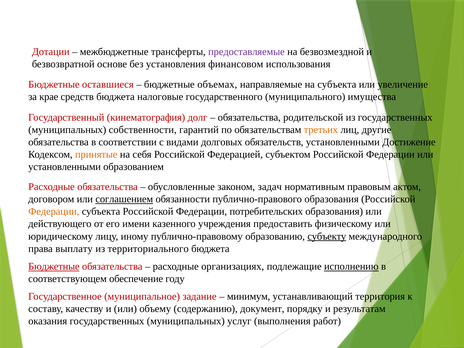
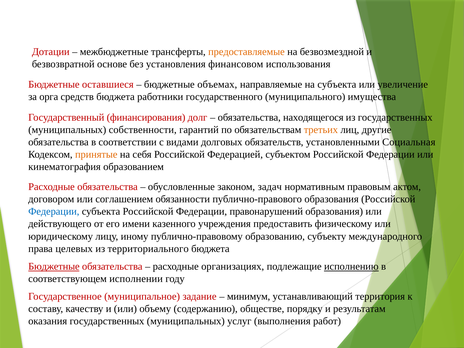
предоставляемые colour: purple -> orange (246, 52)
крае: крае -> орга (49, 97)
налоговые: налоговые -> работники (160, 97)
кинематография: кинематография -> финансирования (146, 117)
родительской: родительской -> находящегося (313, 117)
Достижение: Достижение -> Социальная (409, 142)
установленными: установленными -> кинематография (65, 167)
соглашением underline: present -> none (124, 199)
Федерации colour: orange -> blue (54, 212)
потребительских: потребительских -> правонарушений (266, 212)
субъекту underline: present -> none (327, 236)
выплату: выплату -> целевых (74, 249)
обеспечение: обеспечение -> исполнении (136, 279)
документ: документ -> обществе (262, 309)
